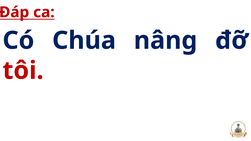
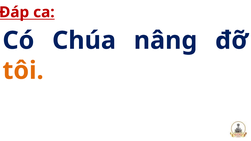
tôi colour: red -> orange (23, 71)
